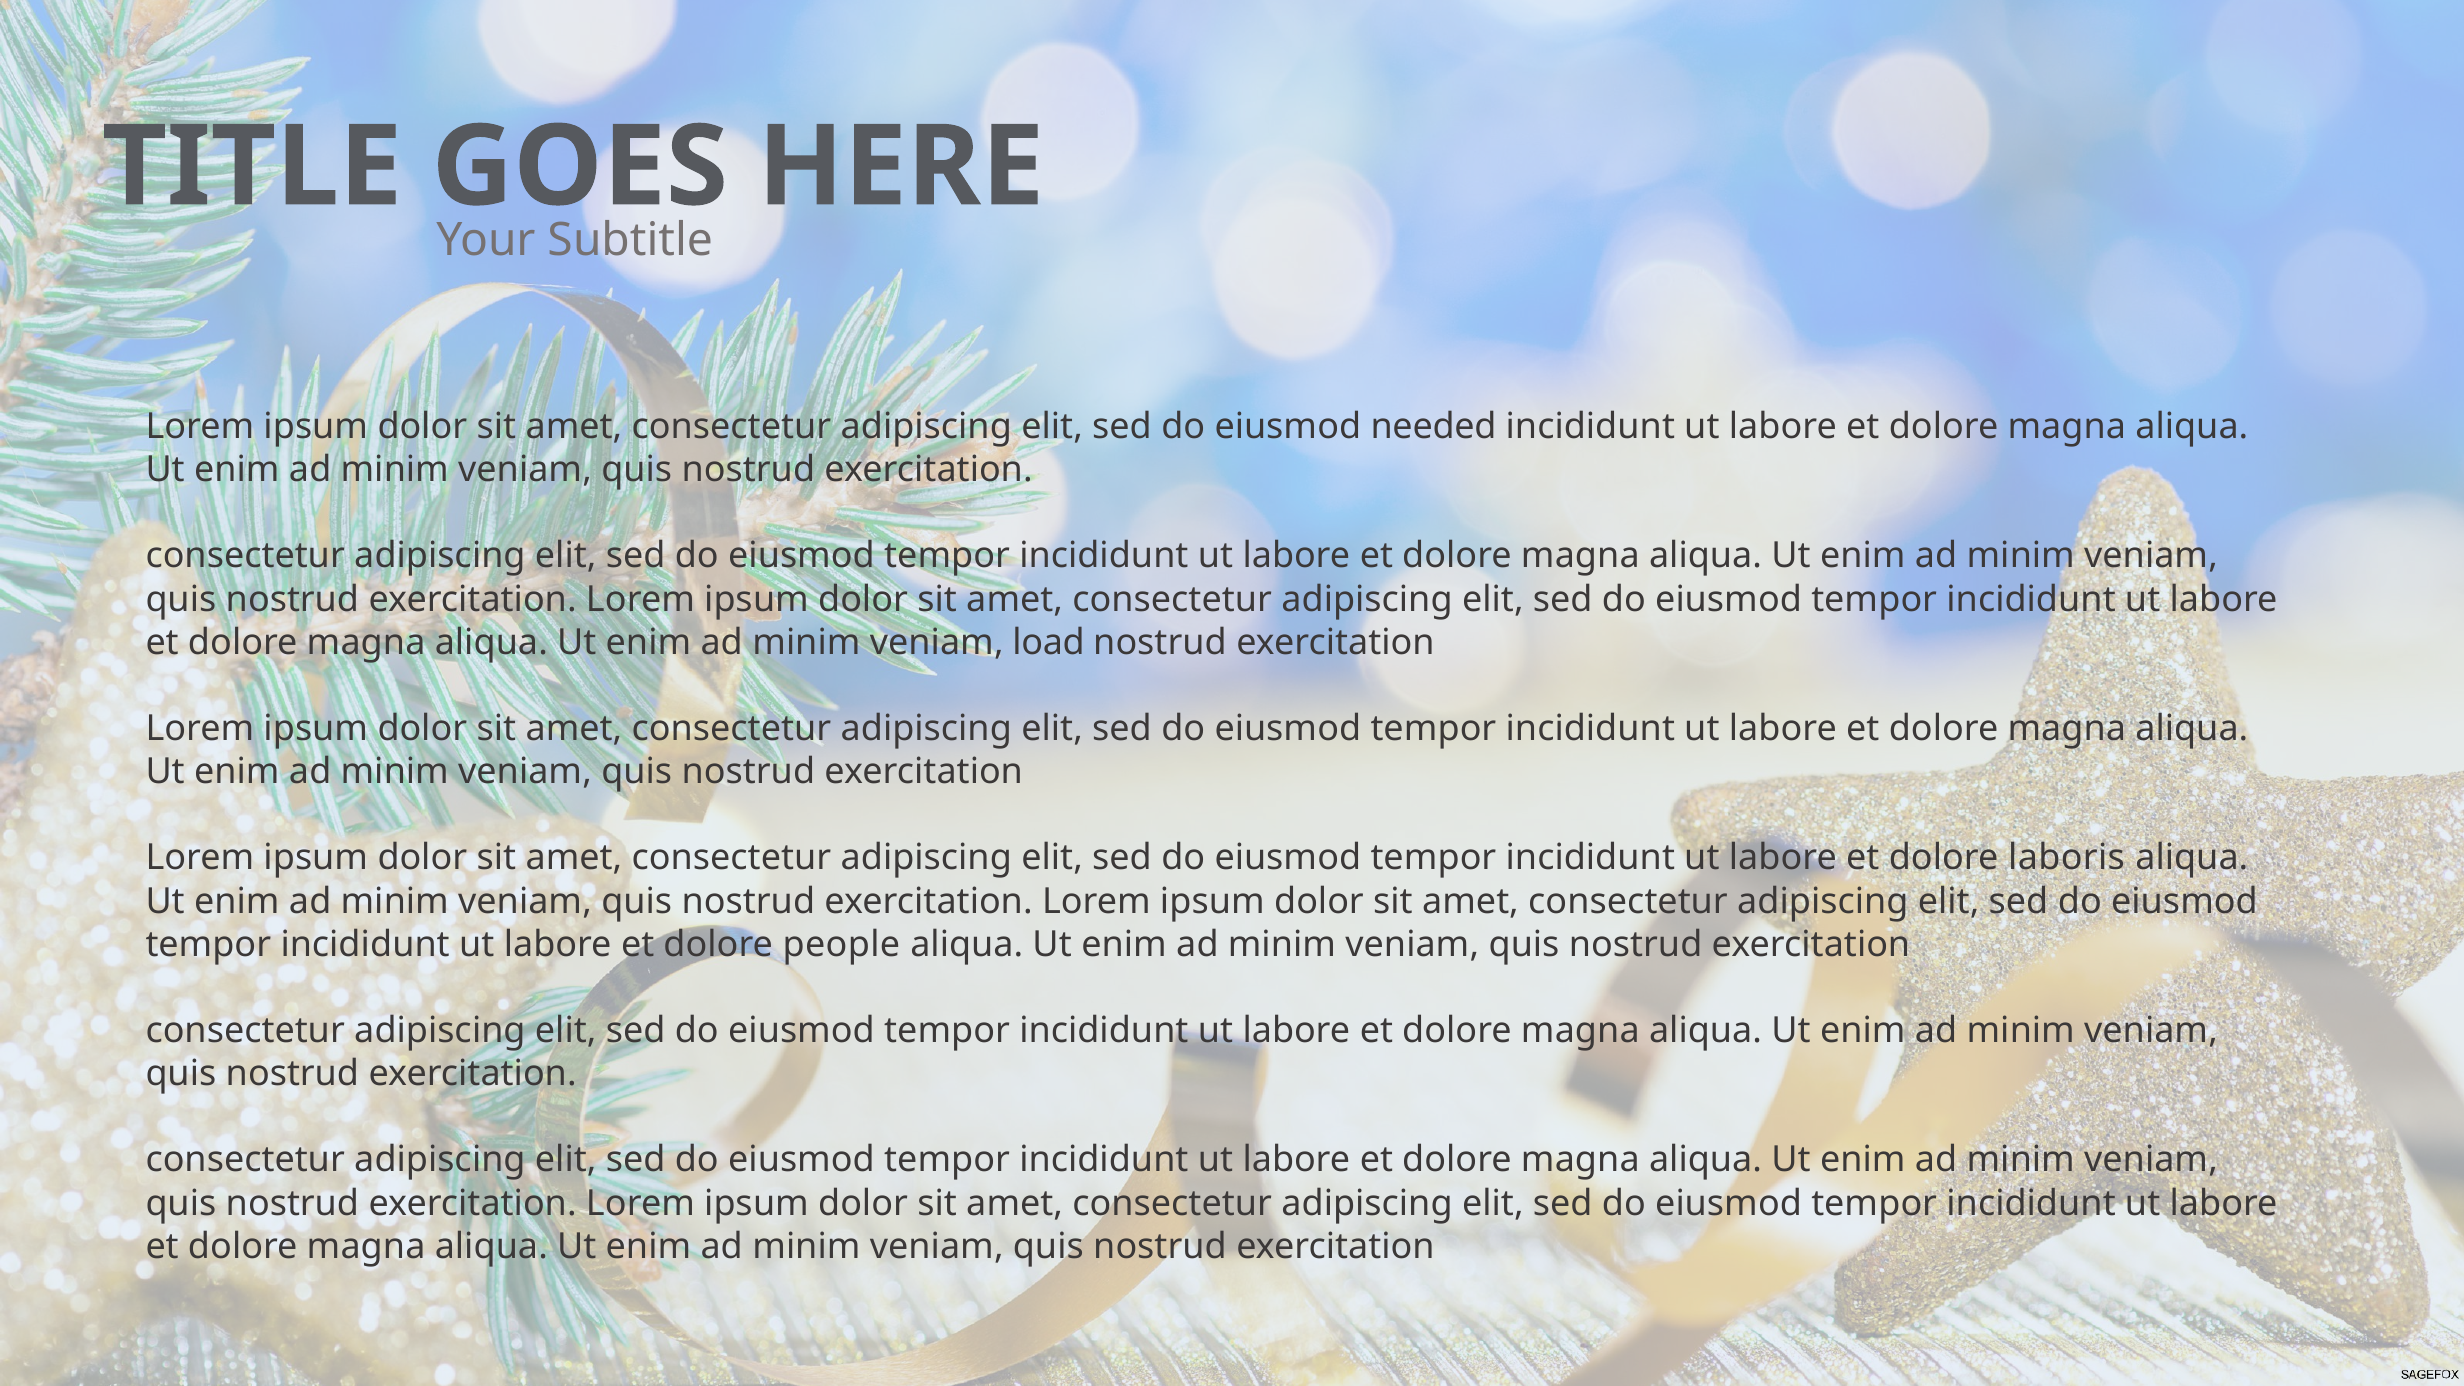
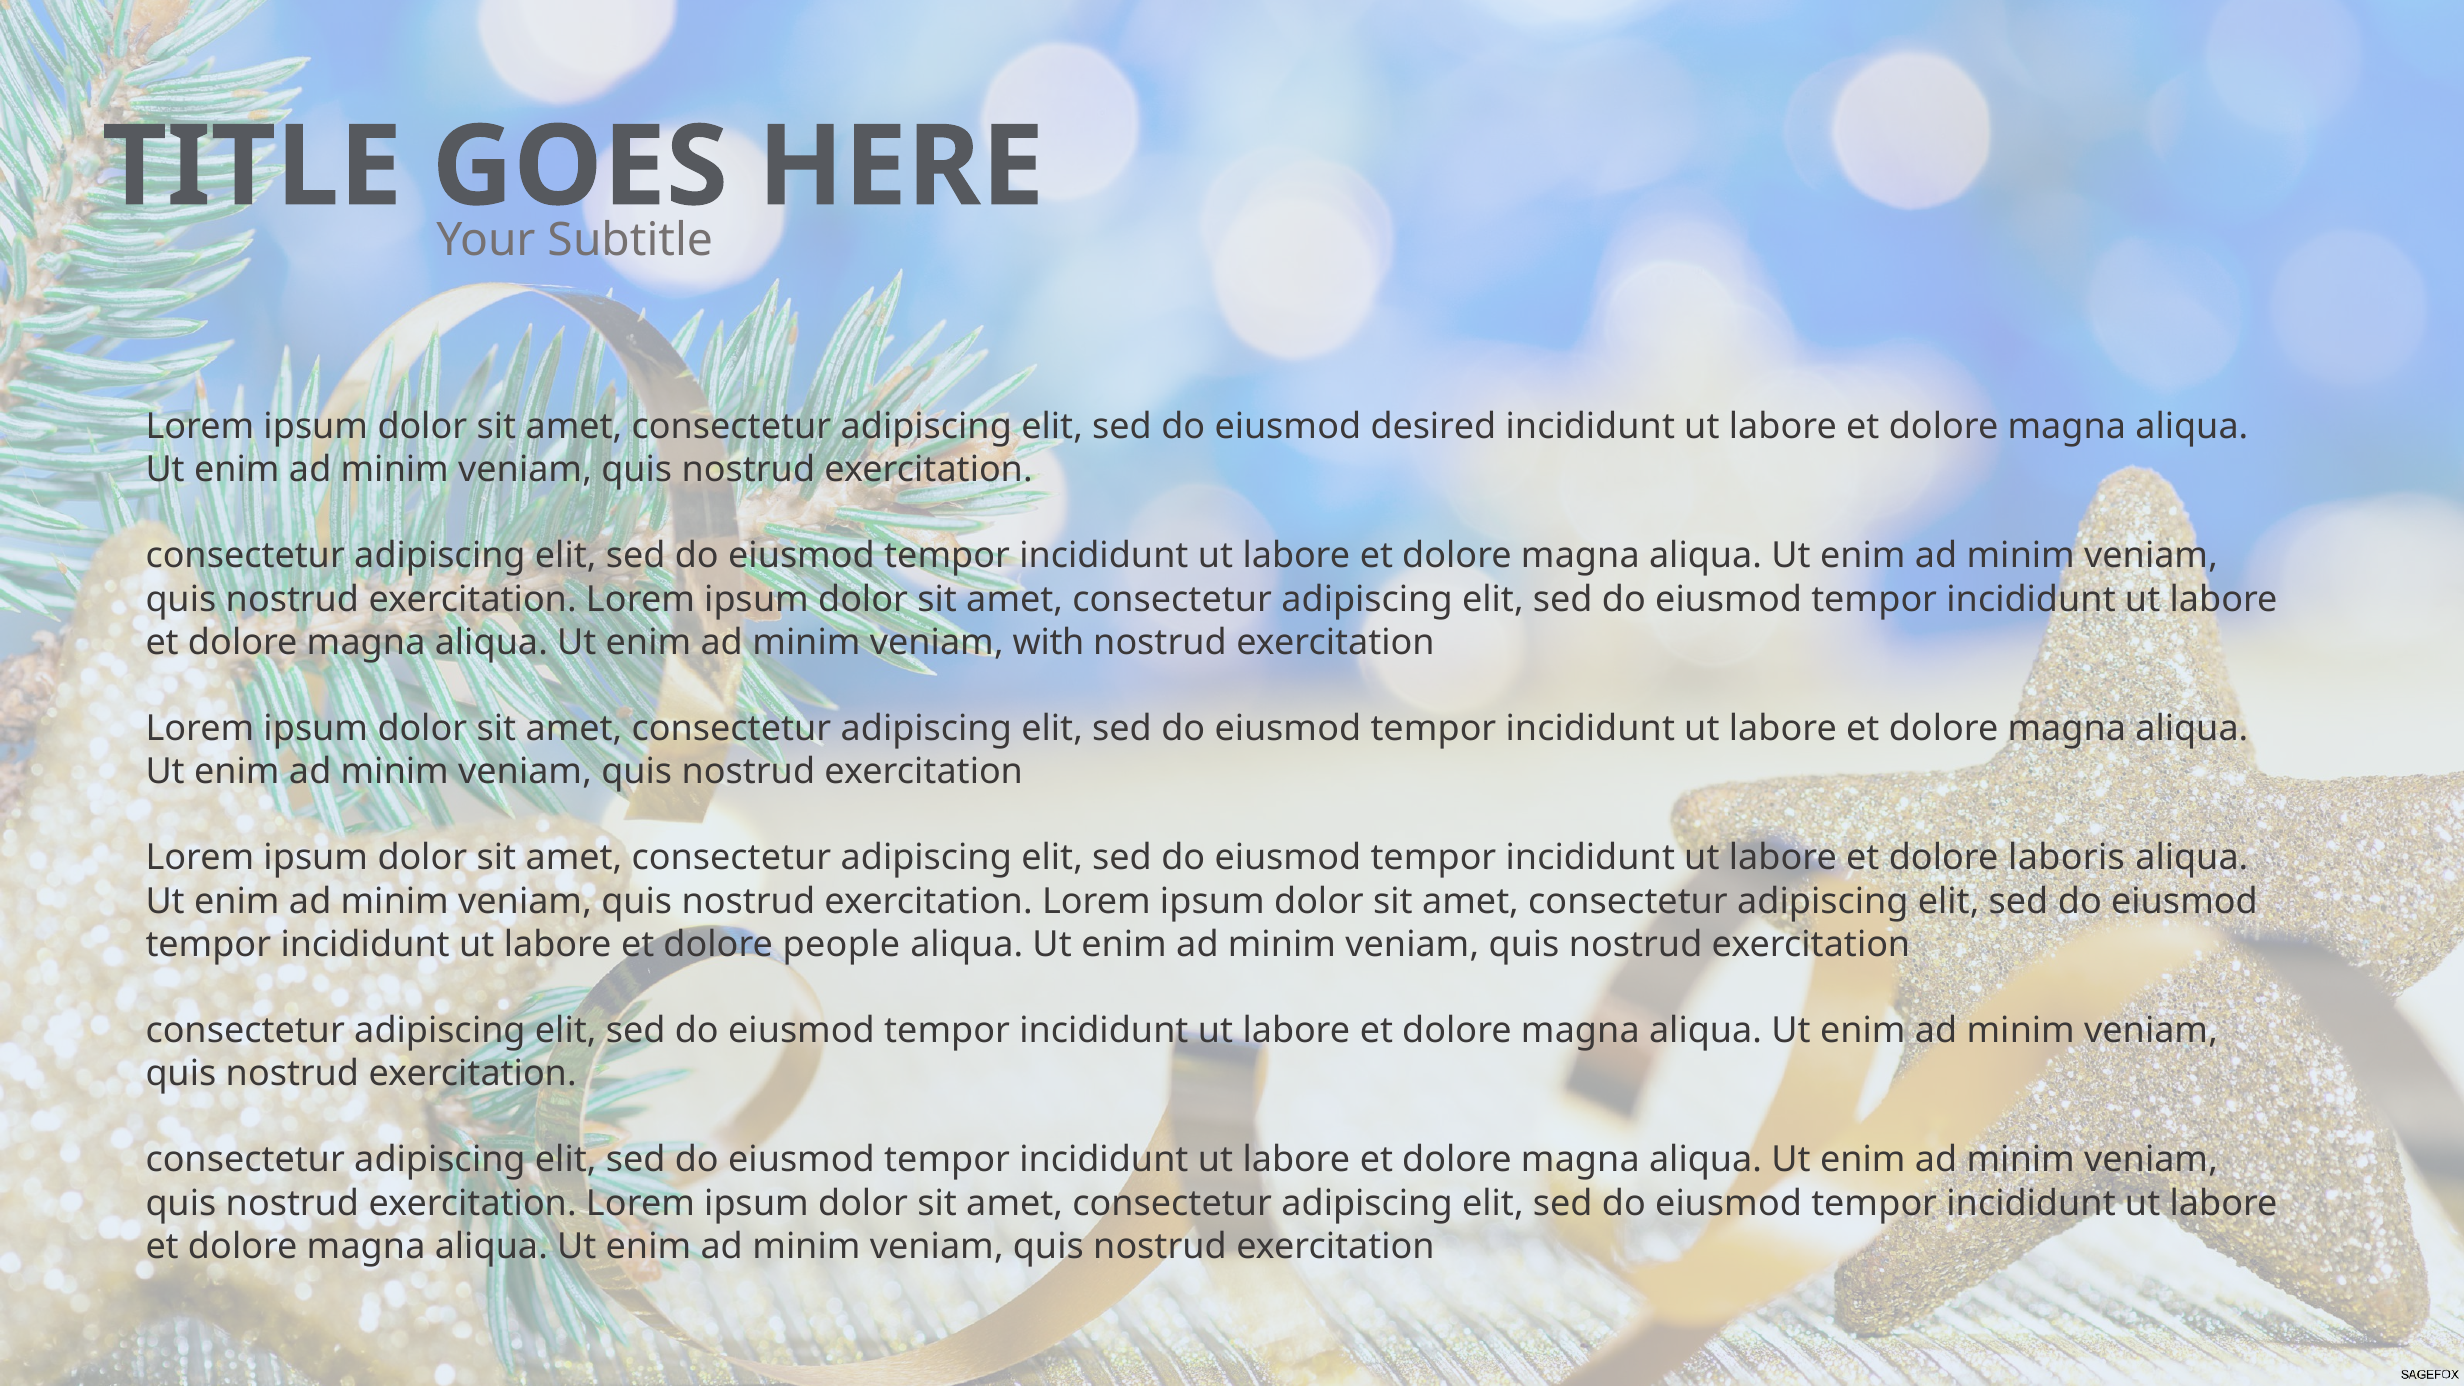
needed: needed -> desired (1433, 427)
load: load -> with (1049, 642)
